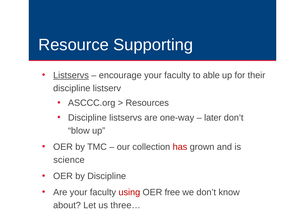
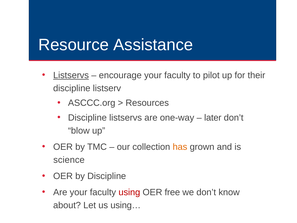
Supporting: Supporting -> Assistance (153, 45)
able: able -> pilot (211, 75)
has colour: red -> orange (180, 147)
three…: three… -> using… (126, 205)
